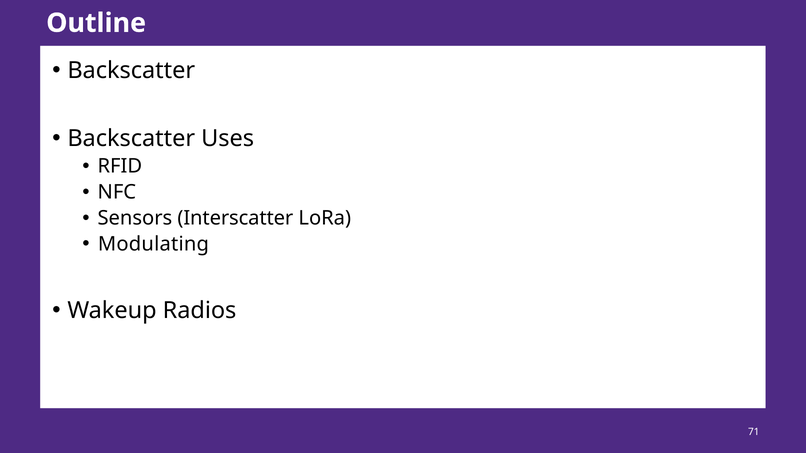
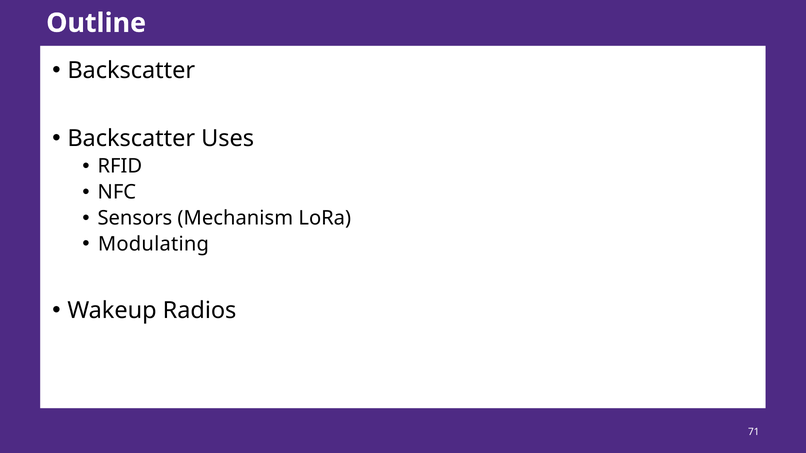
Interscatter: Interscatter -> Mechanism (235, 218)
